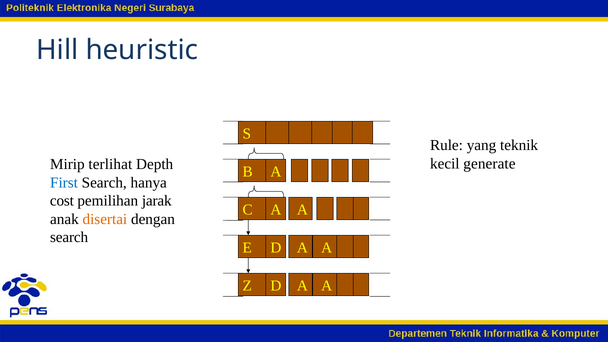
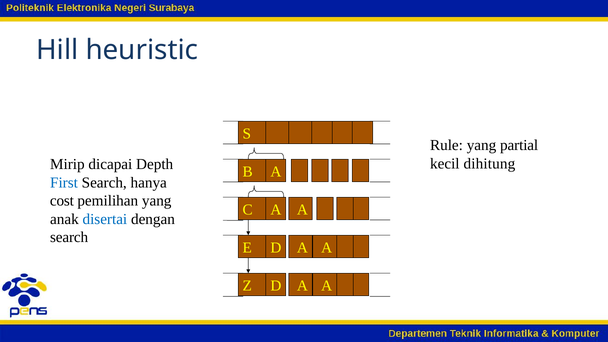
teknik: teknik -> partial (519, 145)
generate: generate -> dihitung (489, 164)
terlihat: terlihat -> dicapai (110, 164)
pemilihan jarak: jarak -> yang (157, 201)
disertai colour: orange -> blue (105, 219)
